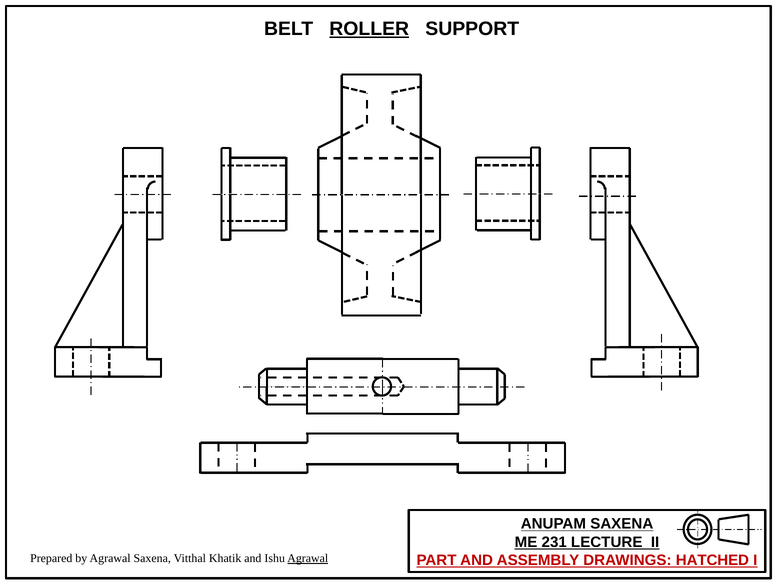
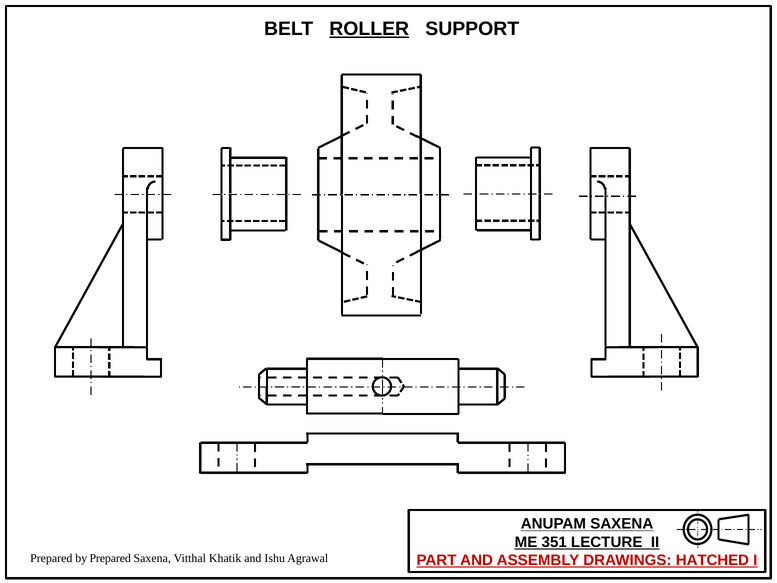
231: 231 -> 351 (554, 542)
by Agrawal: Agrawal -> Prepared (110, 558)
Agrawal underline: present -> none (308, 558)
